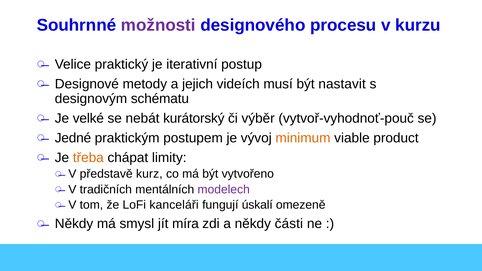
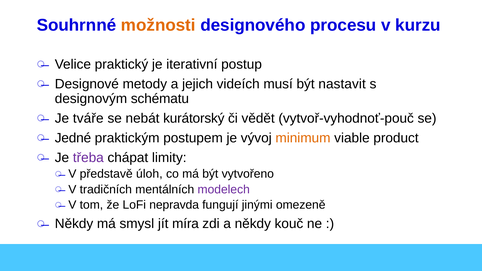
možnosti colour: purple -> orange (158, 25)
velké: velké -> tváře (88, 118)
výběr: výběr -> vědět (258, 118)
třeba colour: orange -> purple (88, 158)
kurz: kurz -> úloh (149, 174)
kanceláři: kanceláři -> nepravda (174, 205)
úskalí: úskalí -> jinými (257, 205)
části: části -> kouč (289, 224)
